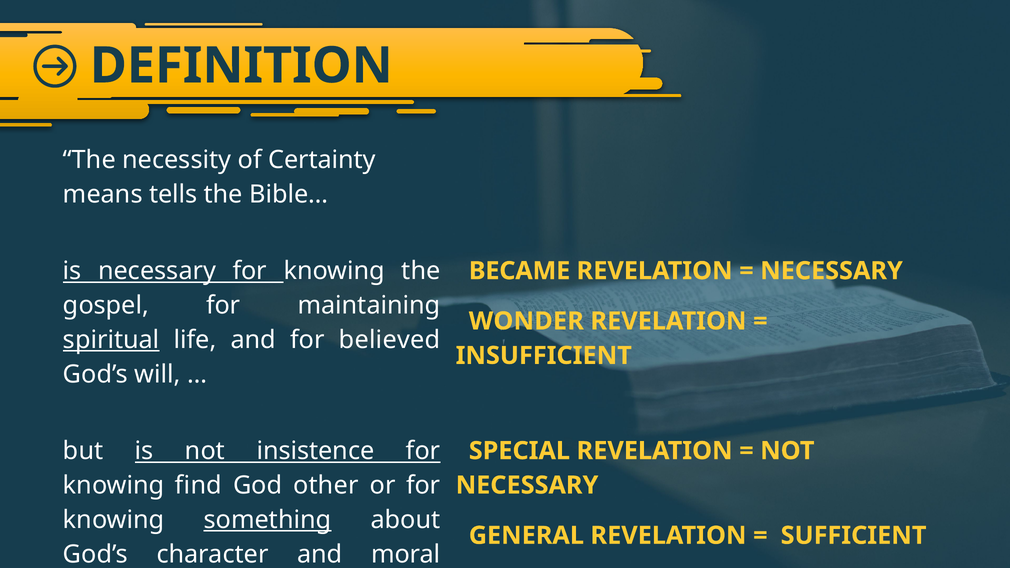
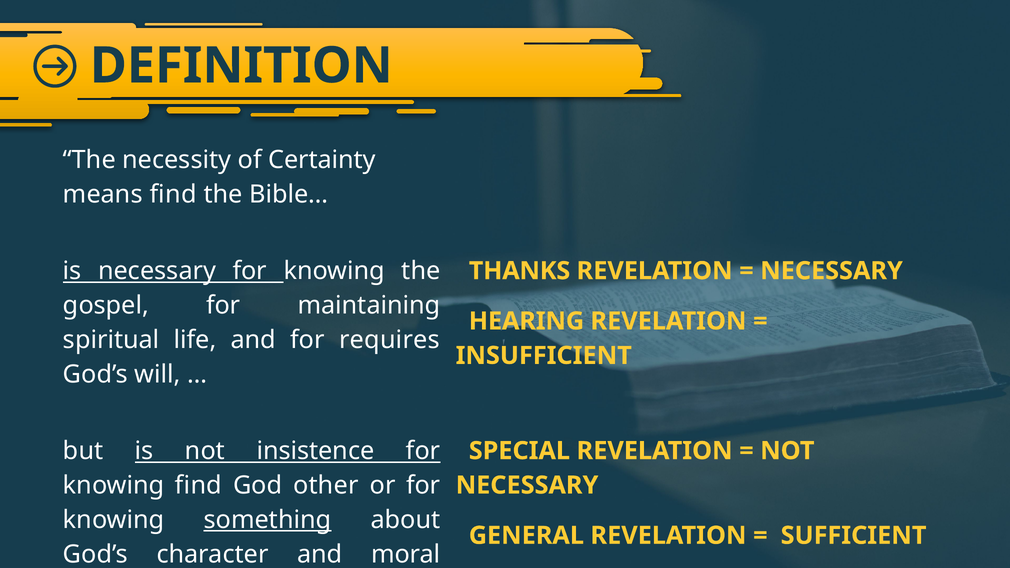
means tells: tells -> find (173, 194)
BECAME: BECAME -> THANKS (520, 271)
WONDER: WONDER -> HEARING (526, 321)
spiritual underline: present -> none (111, 340)
believed: believed -> requires (389, 340)
